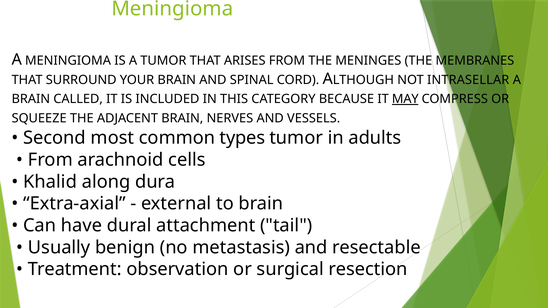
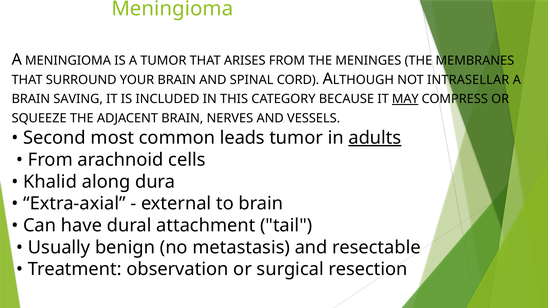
CALLED: CALLED -> SAVING (78, 99)
types: types -> leads (242, 138)
adults underline: none -> present (375, 138)
